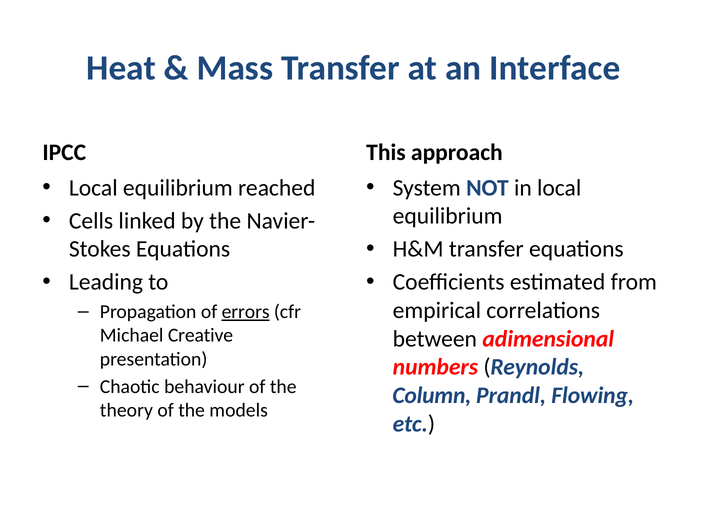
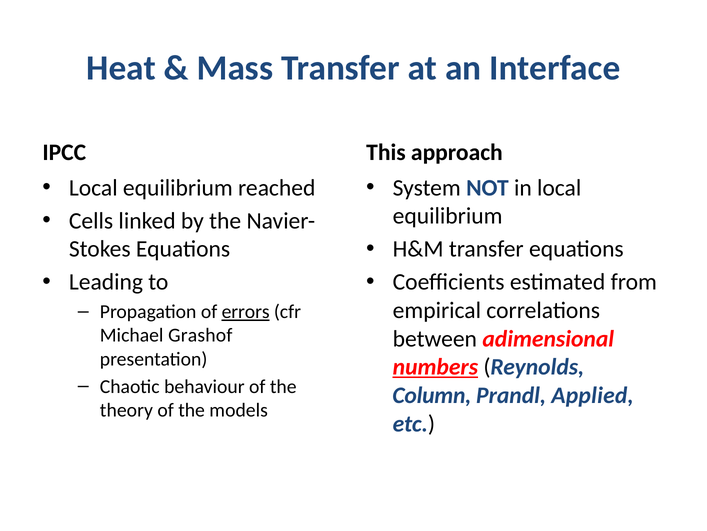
Creative: Creative -> Grashof (200, 335)
numbers underline: none -> present (435, 367)
Flowing: Flowing -> Applied (593, 395)
